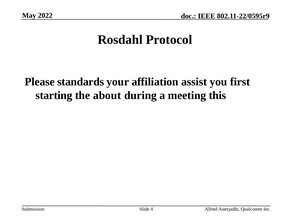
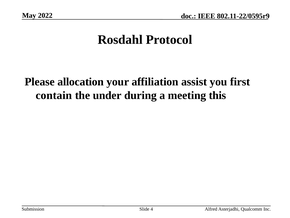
standards: standards -> allocation (81, 82)
starting: starting -> contain (54, 95)
about: about -> under (107, 95)
